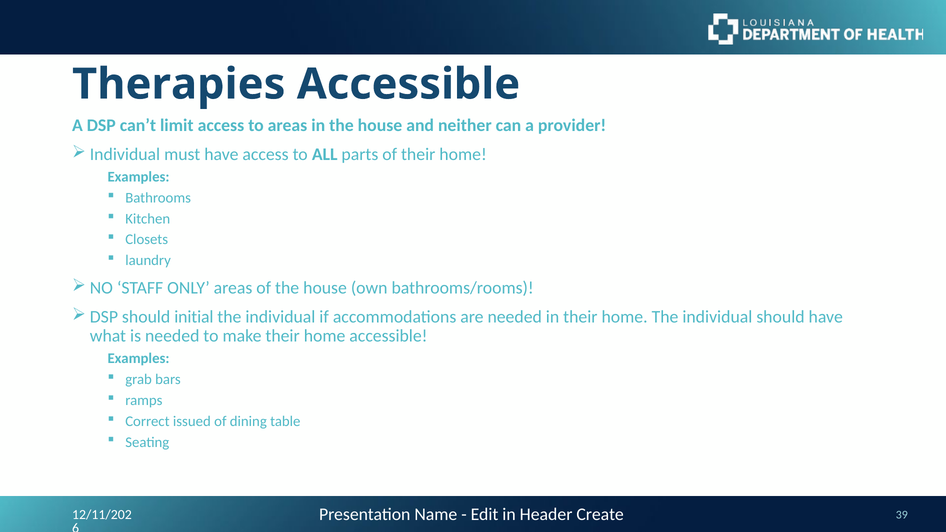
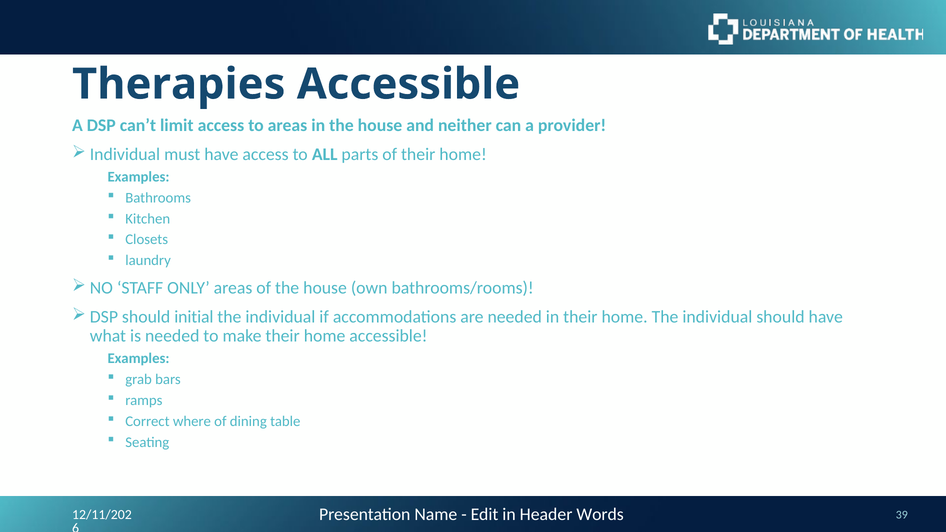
issued: issued -> where (192, 421)
Create: Create -> Words (600, 515)
